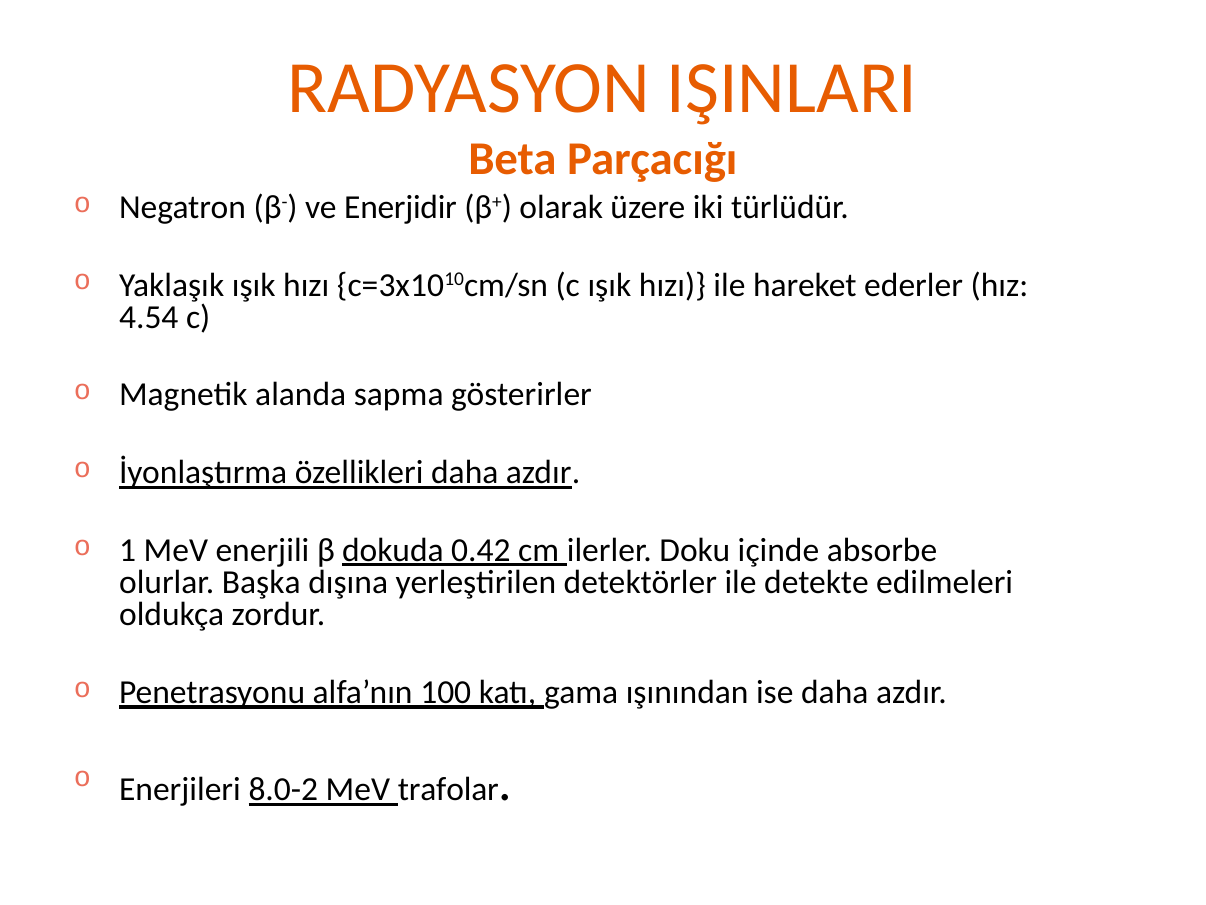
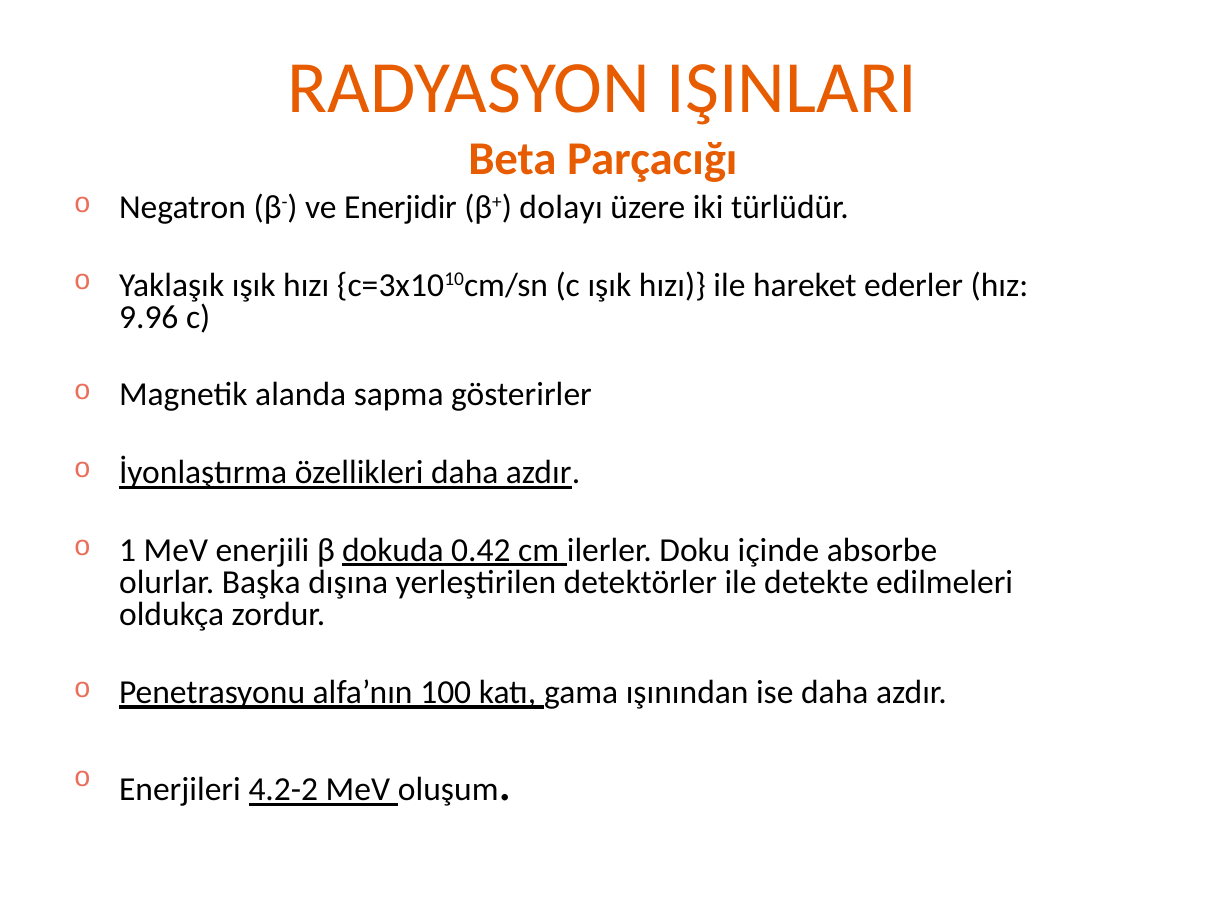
olarak: olarak -> dolayı (561, 207)
4.54: 4.54 -> 9.96 (149, 317)
8.0-2: 8.0-2 -> 4.2-2 (283, 789)
trafolar: trafolar -> oluşum (448, 789)
